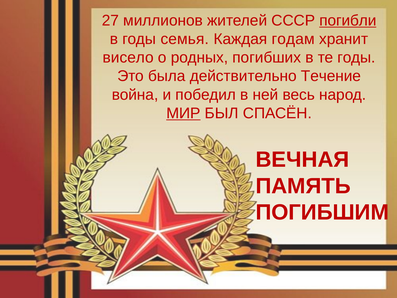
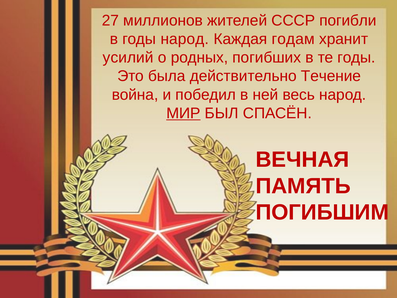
погибли underline: present -> none (348, 20)
годы семья: семья -> народ (185, 39)
висело: висело -> усилий (128, 58)
